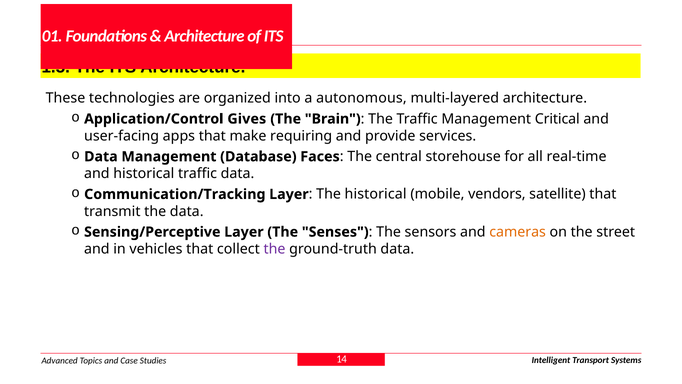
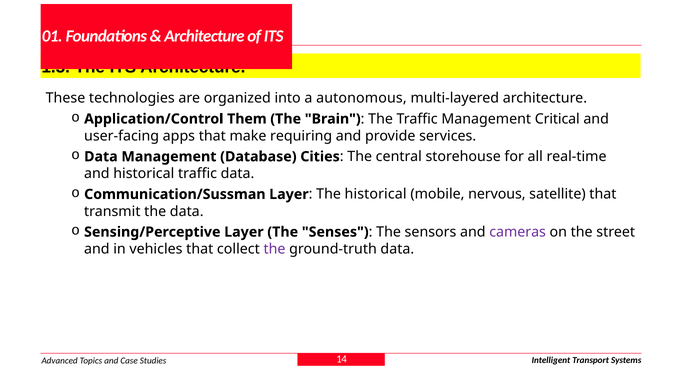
Gives: Gives -> Them (247, 119)
Faces: Faces -> Cities (320, 156)
Communication/Tracking: Communication/Tracking -> Communication/Sussman (175, 194)
vendors: vendors -> nervous (497, 194)
cameras colour: orange -> purple (518, 232)
